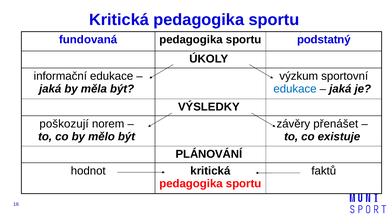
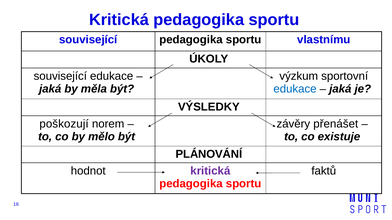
fundovaná: fundovaná -> související (88, 40)
podstatný: podstatný -> vlastnímu (324, 40)
informační: informační -> související (60, 76)
kritická colour: black -> purple (210, 171)
